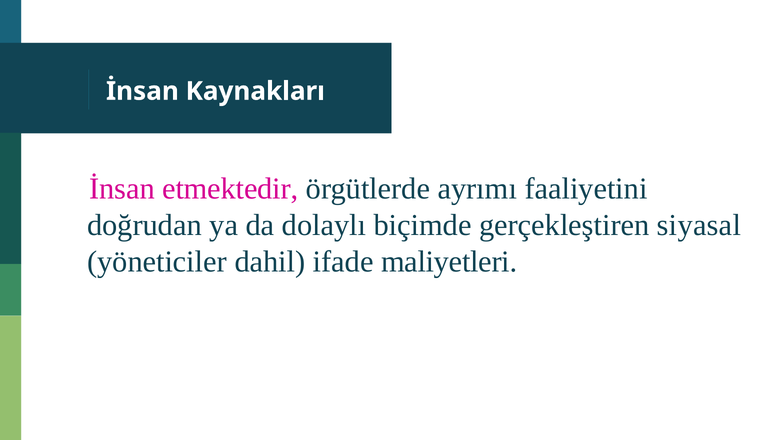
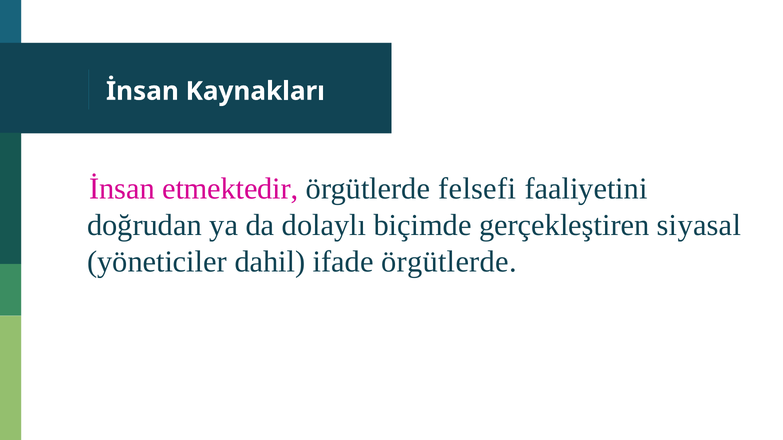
ayrımı: ayrımı -> felsefi (477, 189)
ifade maliyetleri: maliyetleri -> örgütlerde (449, 262)
